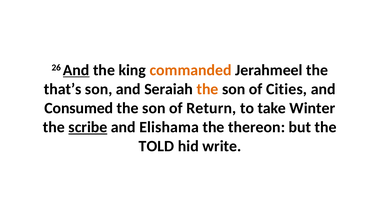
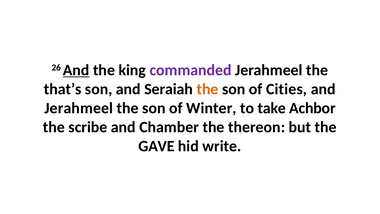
commanded colour: orange -> purple (191, 70)
Consumed: Consumed -> Jerahmeel (79, 108)
Return: Return -> Winter (211, 108)
Winter: Winter -> Achbor (312, 108)
scribe underline: present -> none (88, 127)
Elishama: Elishama -> Chamber (169, 127)
TOLD: TOLD -> GAVE (156, 146)
